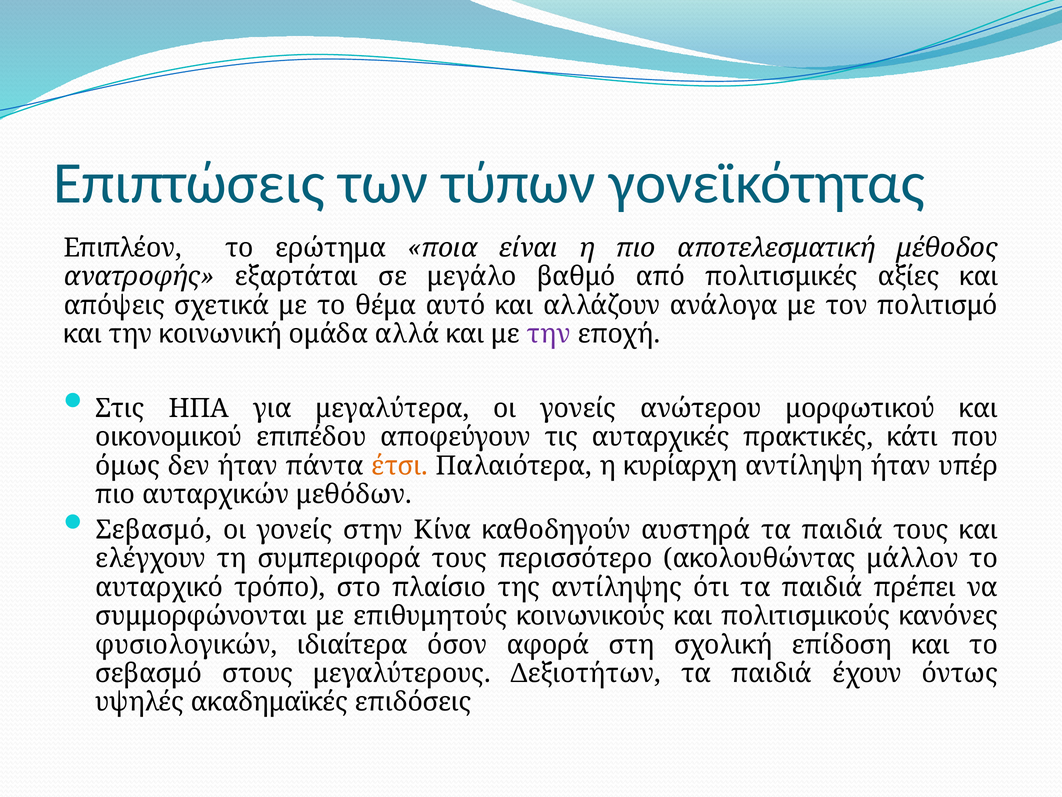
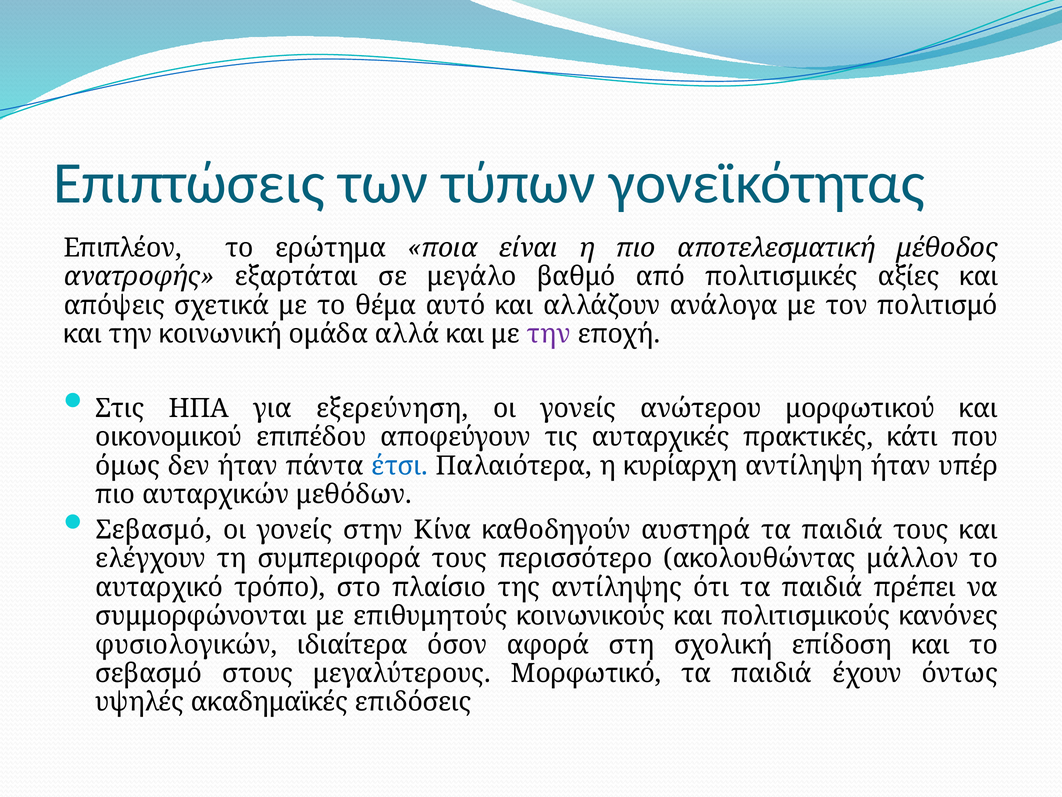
μεγαλύτερα: μεγαλύτερα -> εξερεύνηση (392, 408)
έτσι colour: orange -> blue (400, 465)
Δεξιοτήτων: Δεξιοτήτων -> Μορφωτικό (586, 673)
